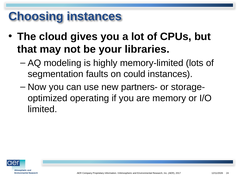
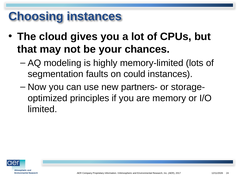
libraries: libraries -> chances (147, 49)
operating: operating -> principles (90, 98)
